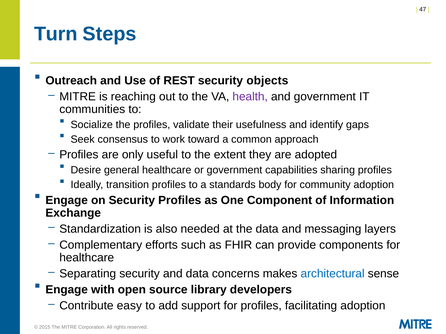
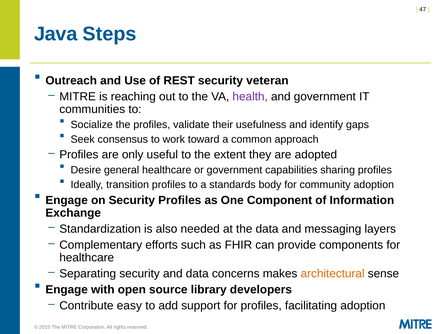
Turn: Turn -> Java (56, 34)
objects: objects -> veteran (267, 81)
architectural colour: blue -> orange (333, 274)
